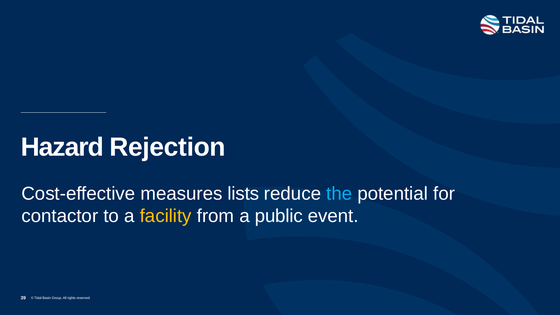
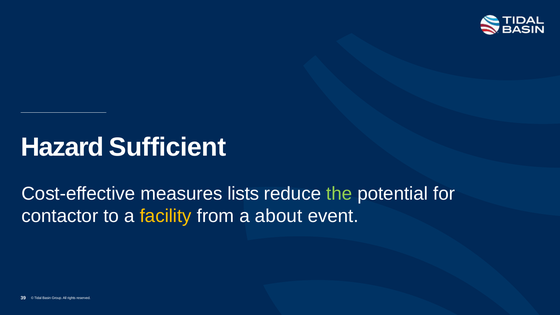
Rejection: Rejection -> Sufficient (168, 147)
the colour: light blue -> light green (339, 194)
public: public -> about (279, 216)
